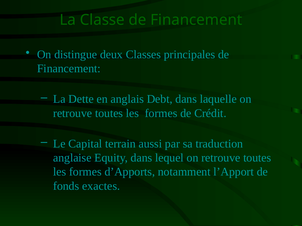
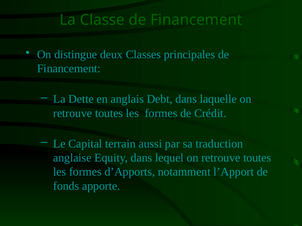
exactes: exactes -> apporte (101, 186)
